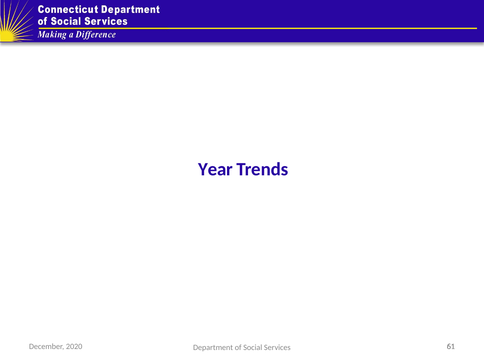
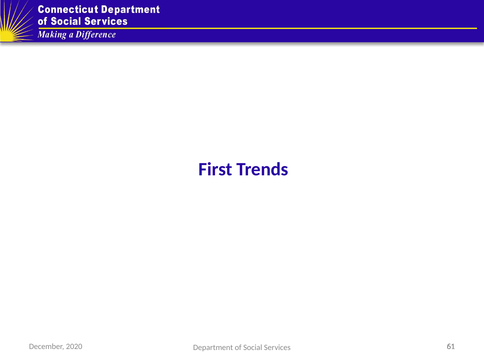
Year: Year -> First (215, 169)
